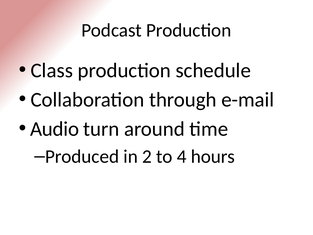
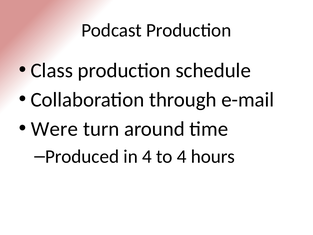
Audio: Audio -> Were (54, 129)
in 2: 2 -> 4 (147, 156)
